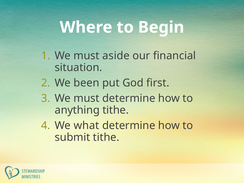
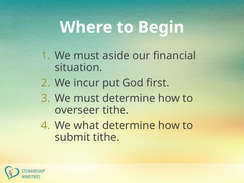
been: been -> incur (87, 83)
anything: anything -> overseer (77, 110)
